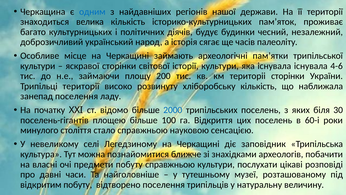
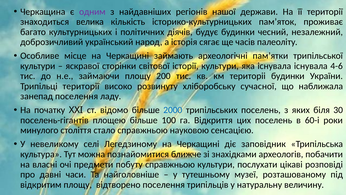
одним colour: blue -> purple (92, 12)
територіі сторінки: сторінки -> будинки (288, 76)
хліборобську кількість: кількість -> сучасної (259, 86)
відкритим побуту: побуту -> площу (78, 184)
